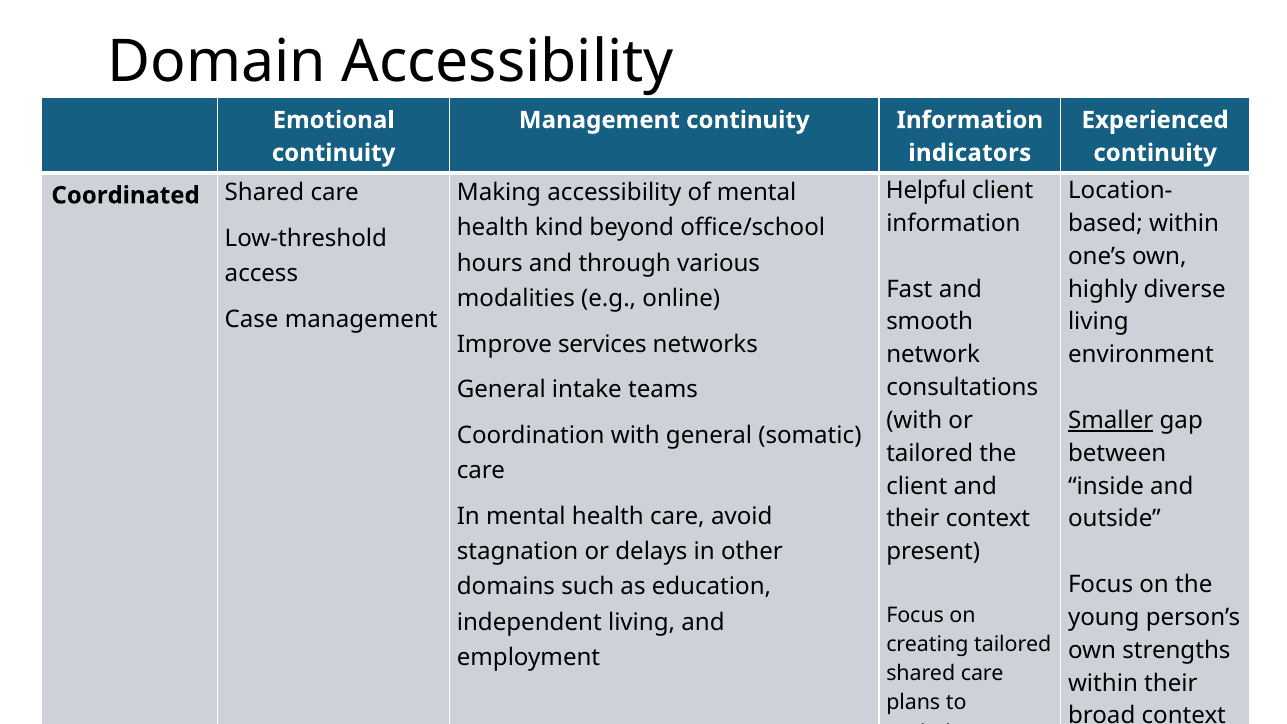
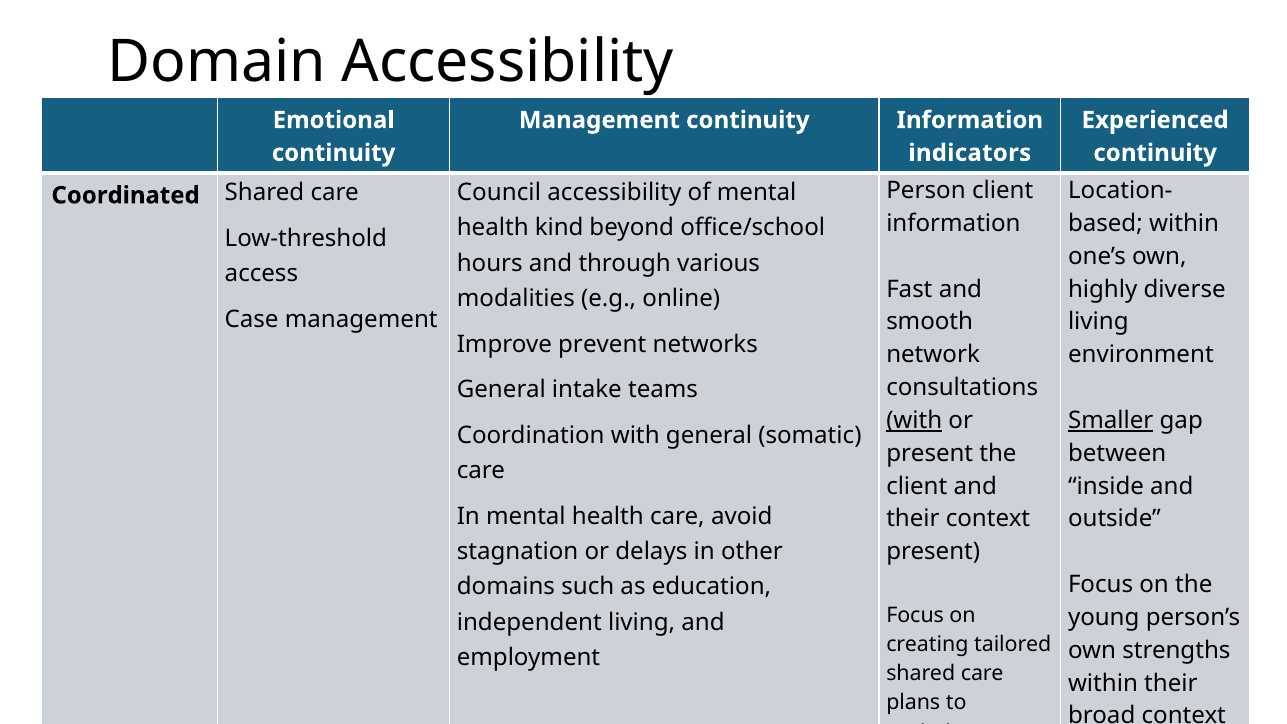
Helpful: Helpful -> Person (926, 191)
Making: Making -> Council (499, 193)
Improve services: services -> prevent (602, 344)
with underline: none -> present (914, 420)
tailored: tailored -> present (930, 453)
